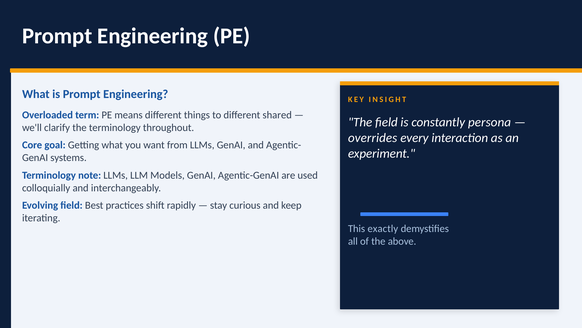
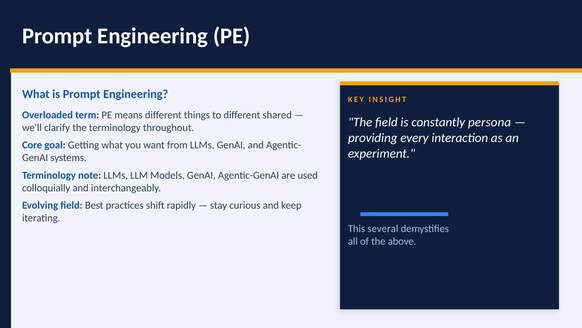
overrides: overrides -> providing (373, 138)
exactly: exactly -> several (383, 228)
